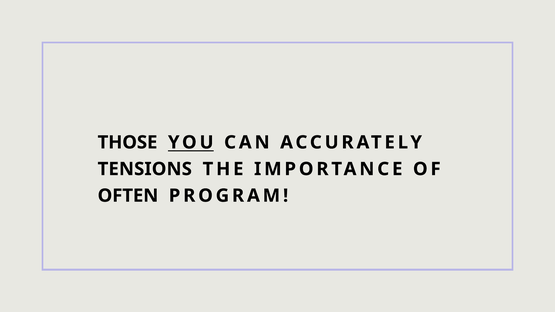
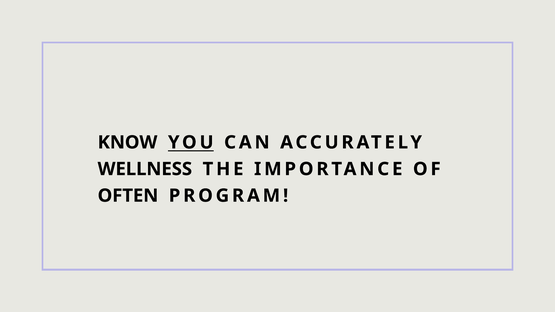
THOSE: THOSE -> KNOW (127, 142)
TENSIONS: TENSIONS -> WELLNESS (145, 169)
